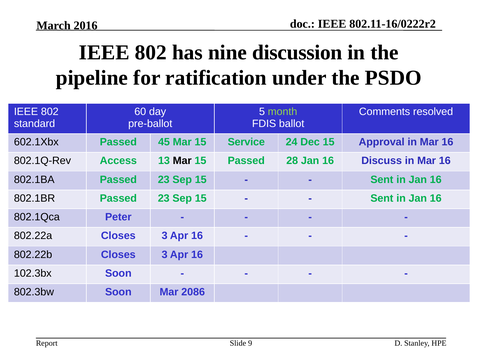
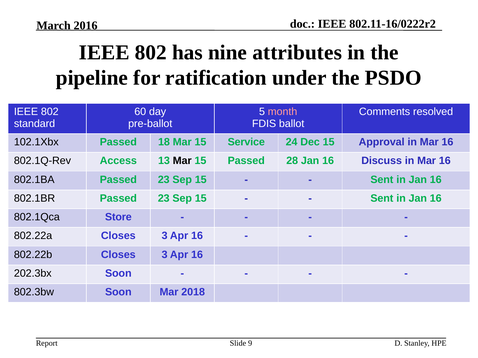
discussion: discussion -> attributes (297, 52)
month colour: light green -> pink (283, 112)
602.1Xbx: 602.1Xbx -> 102.1Xbx (36, 142)
45: 45 -> 18 (164, 142)
Peter: Peter -> Store (118, 217)
102.3bx: 102.3bx -> 202.3bx (33, 274)
2086: 2086 -> 2018 (193, 292)
